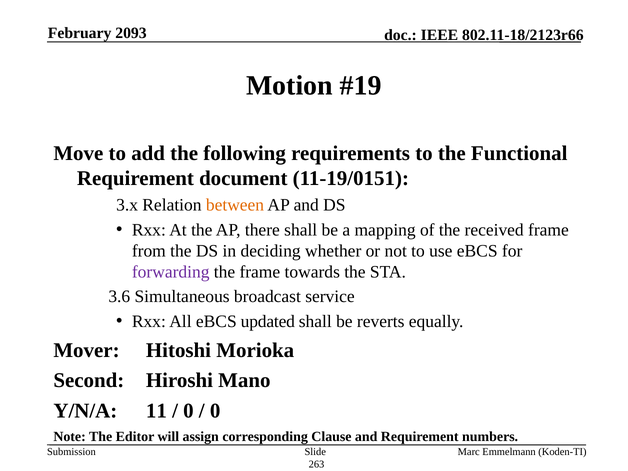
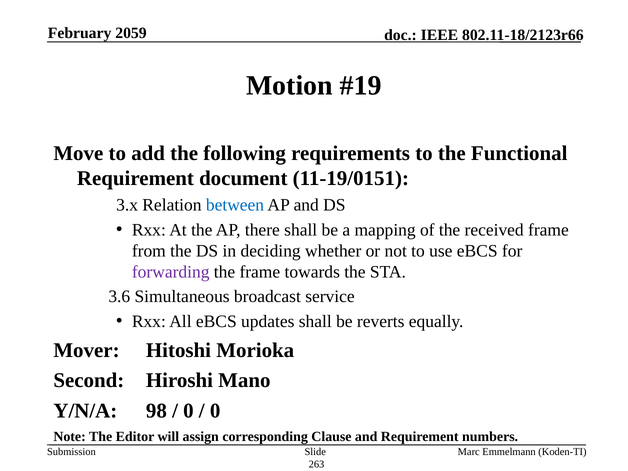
2093: 2093 -> 2059 (131, 33)
between colour: orange -> blue (235, 205)
updated: updated -> updates (268, 322)
11: 11 -> 98 (156, 411)
